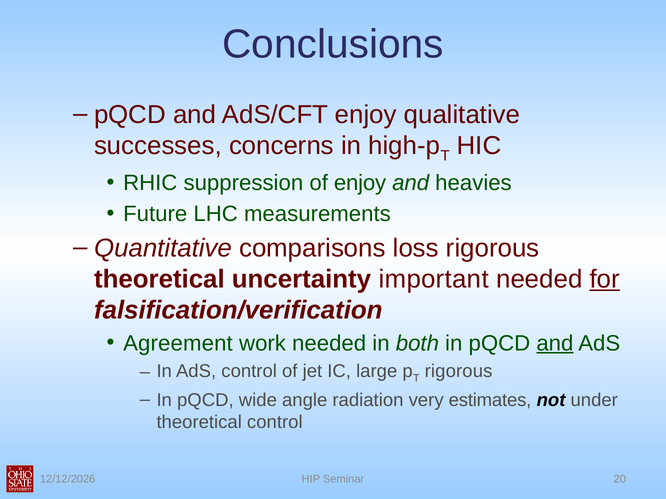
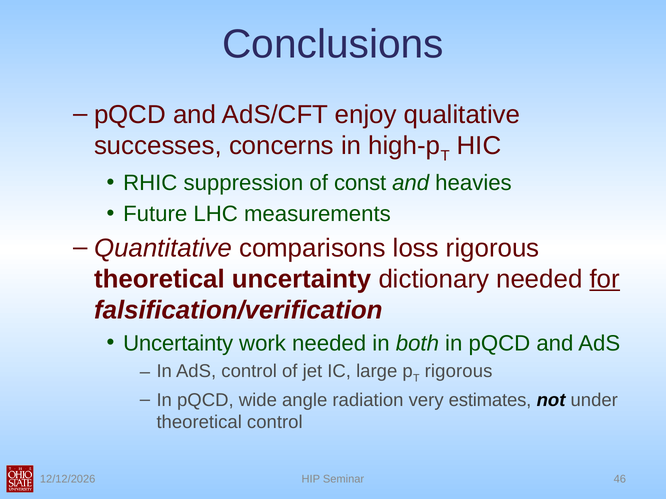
of enjoy: enjoy -> const (360, 183)
important: important -> dictionary (434, 280)
Agreement: Agreement -> Uncertainty (178, 344)
and underline: present -> none (555, 344)
20: 20 -> 46 (620, 480)
